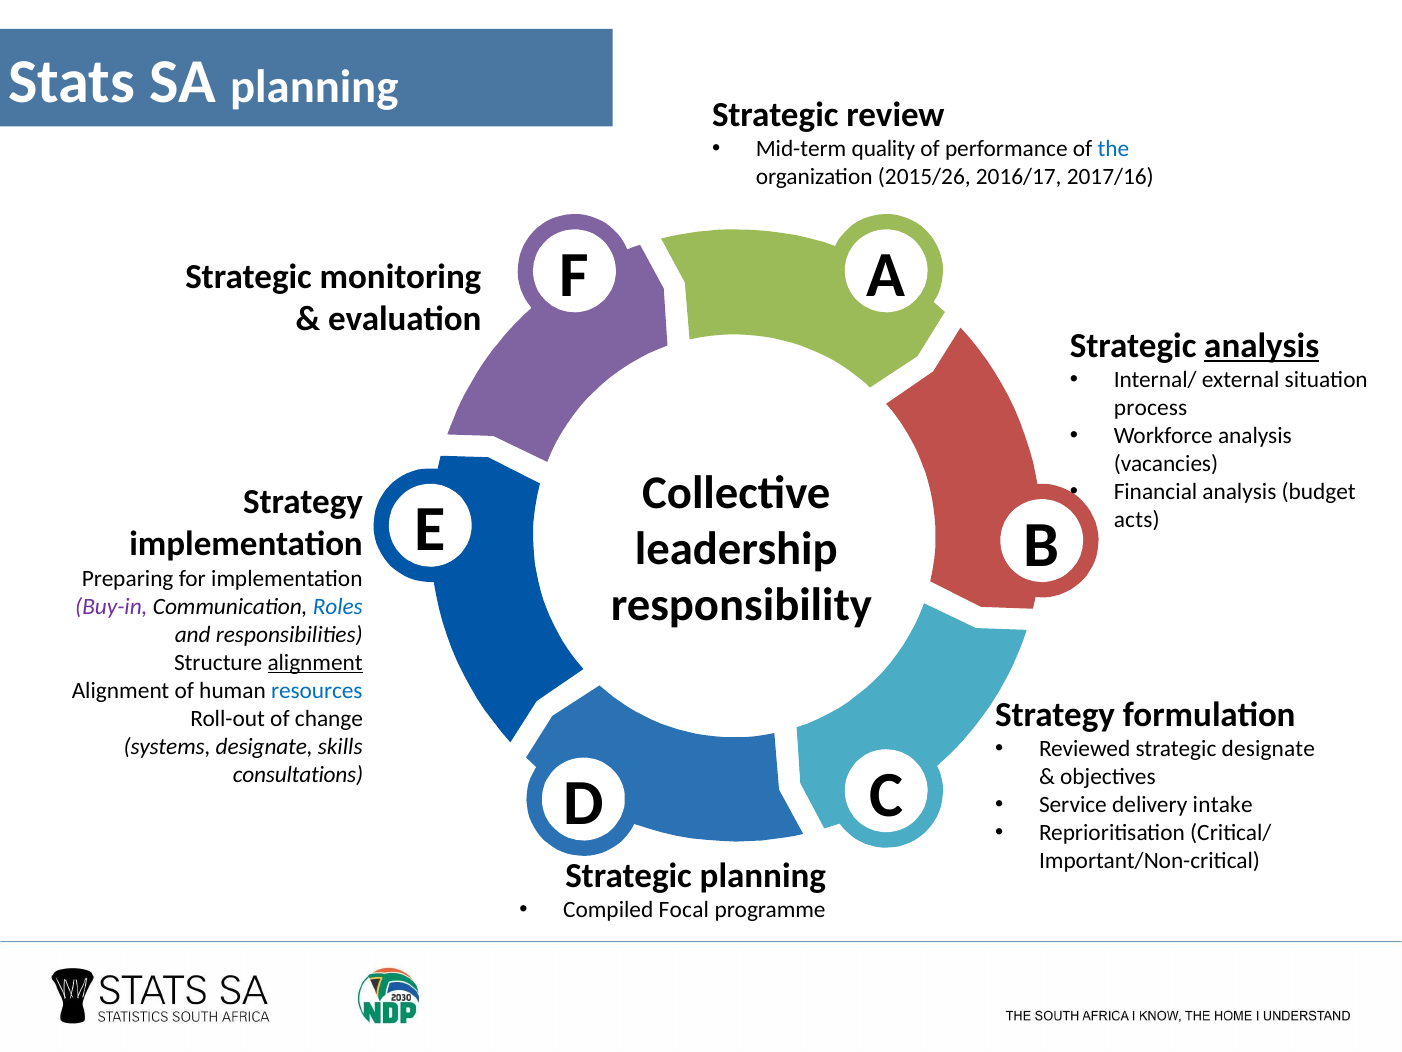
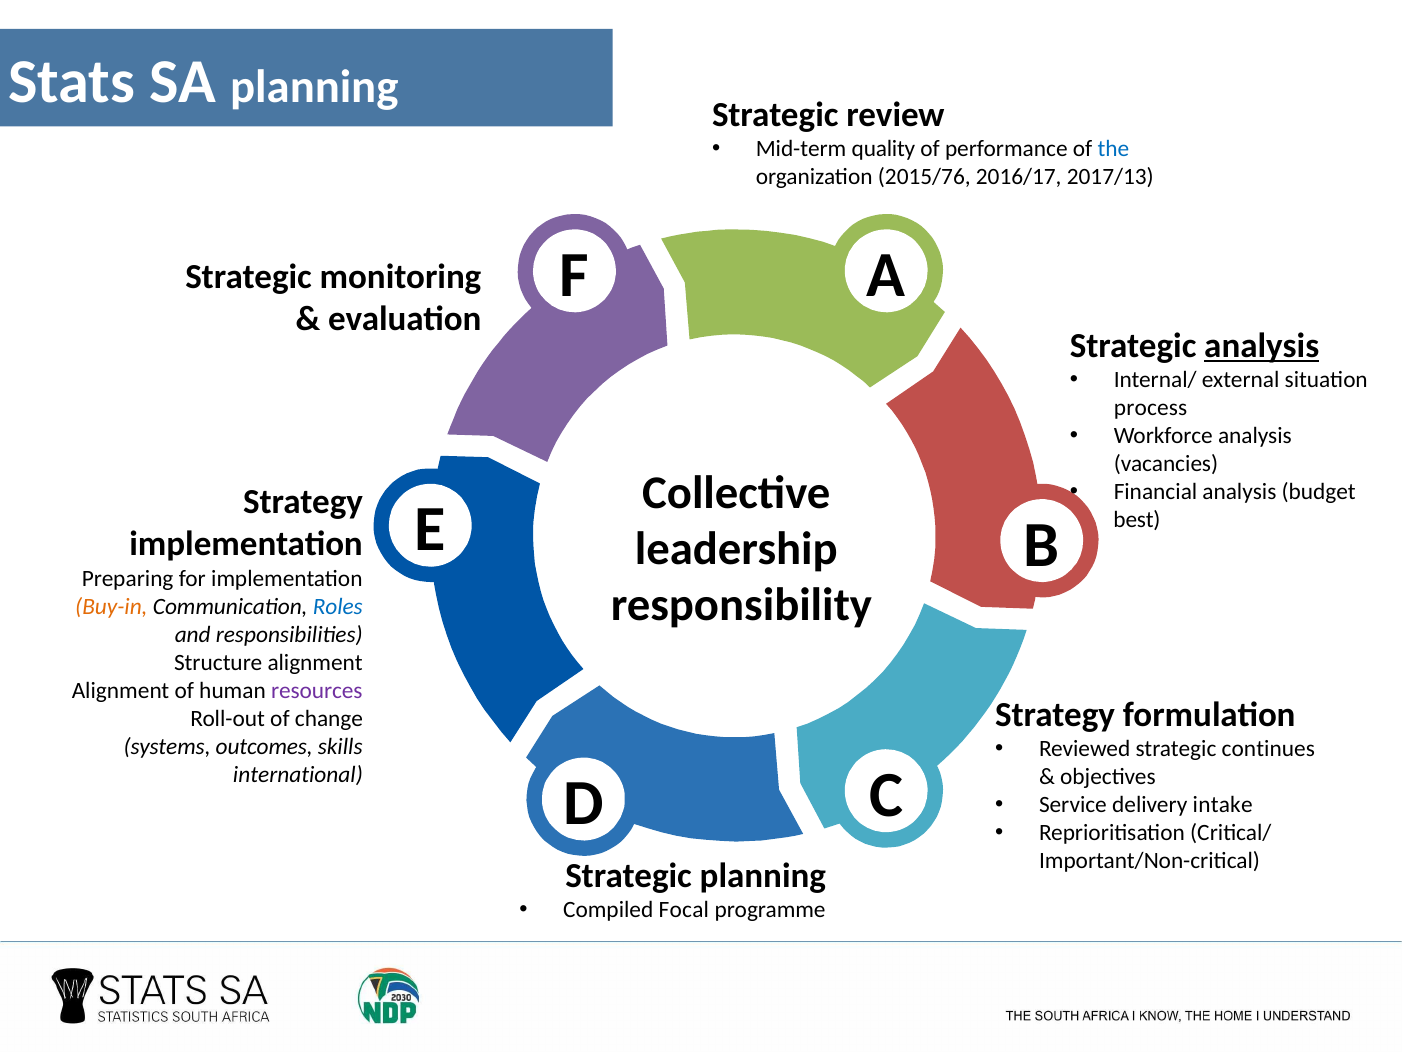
2015/26: 2015/26 -> 2015/76 (924, 177)
2017/16: 2017/16 -> 2017/13 (1110, 177)
acts: acts -> best (1137, 520)
Buy-in colour: purple -> orange (111, 606)
alignment underline: present -> none (315, 662)
resources colour: blue -> purple (317, 690)
strategic designate: designate -> continues (1268, 748)
systems designate: designate -> outcomes (264, 746)
consultations: consultations -> international (298, 774)
